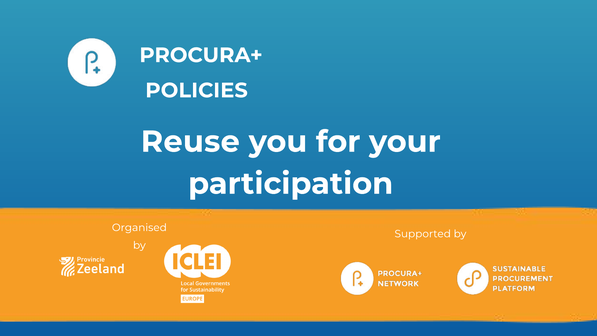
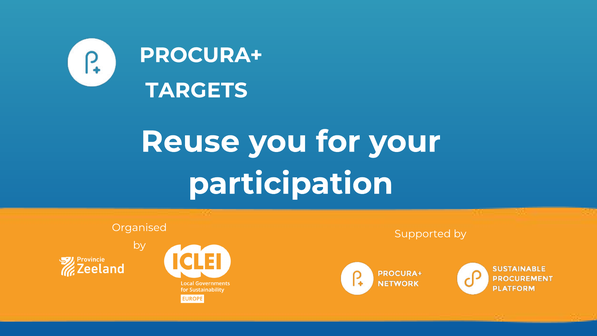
POLICIES: POLICIES -> TARGETS (196, 90)
